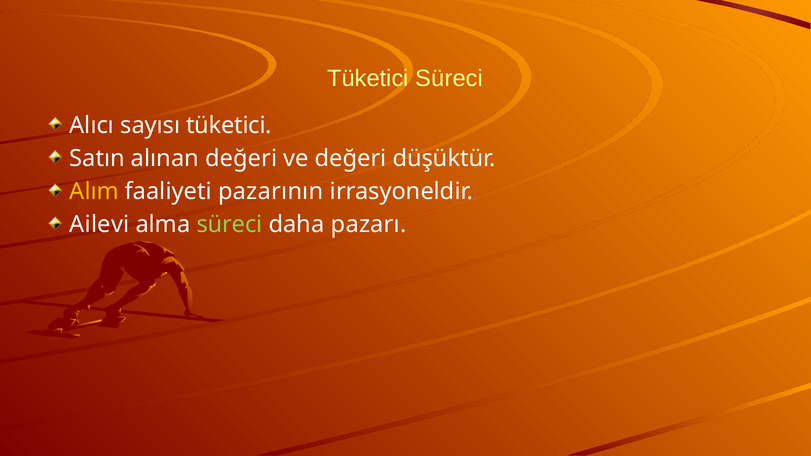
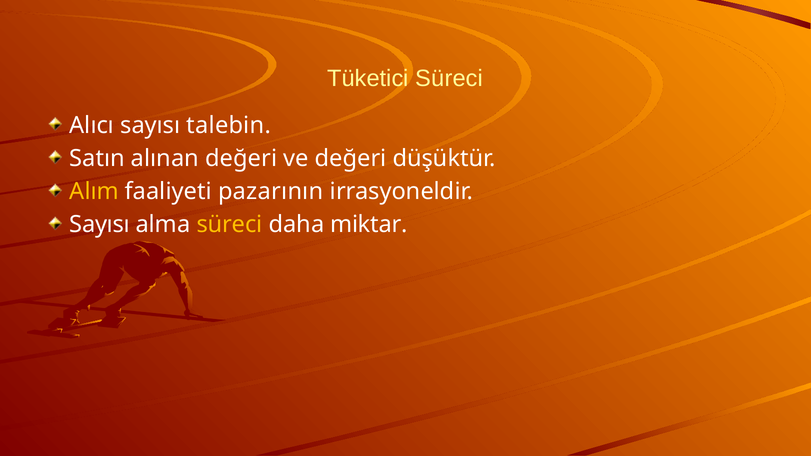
sayısı tüketici: tüketici -> talebin (229, 125)
Ailevi: Ailevi -> Sayısı (100, 225)
süreci colour: light green -> yellow (230, 225)
pazarı: pazarı -> miktar (369, 225)
